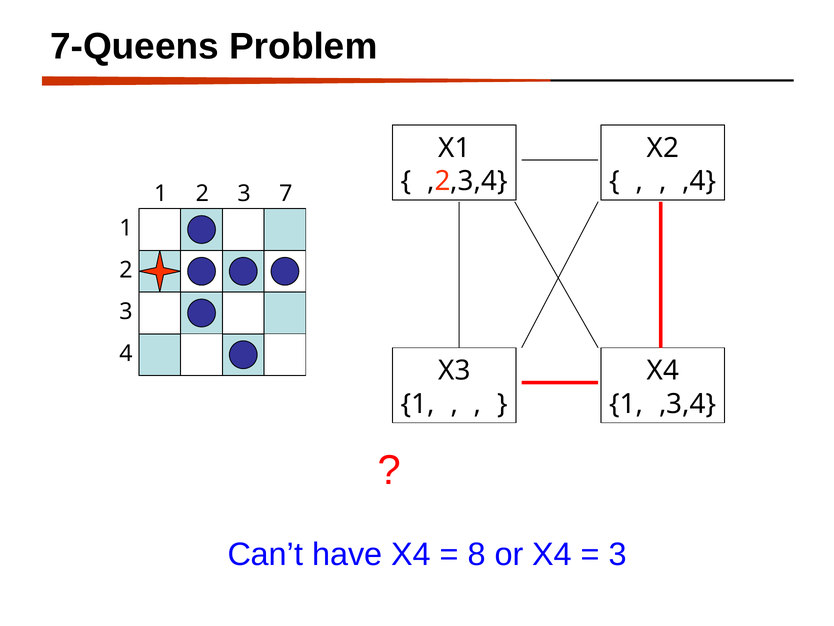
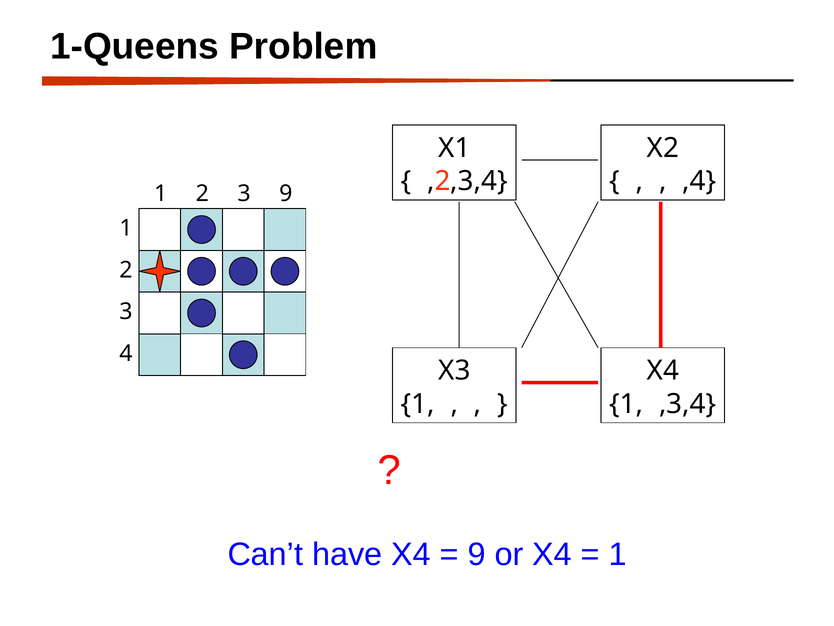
7-Queens: 7-Queens -> 1-Queens (134, 46)
2 7: 7 -> 9 (286, 193)
8: 8 -> 9 (477, 554)
3: 3 -> 1 (618, 554)
